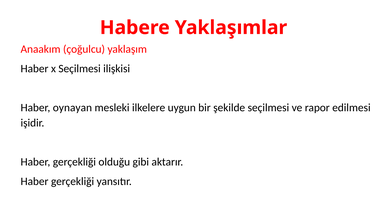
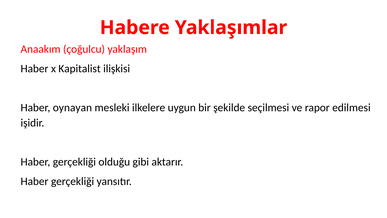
x Seçilmesi: Seçilmesi -> Kapitalist (80, 69)
